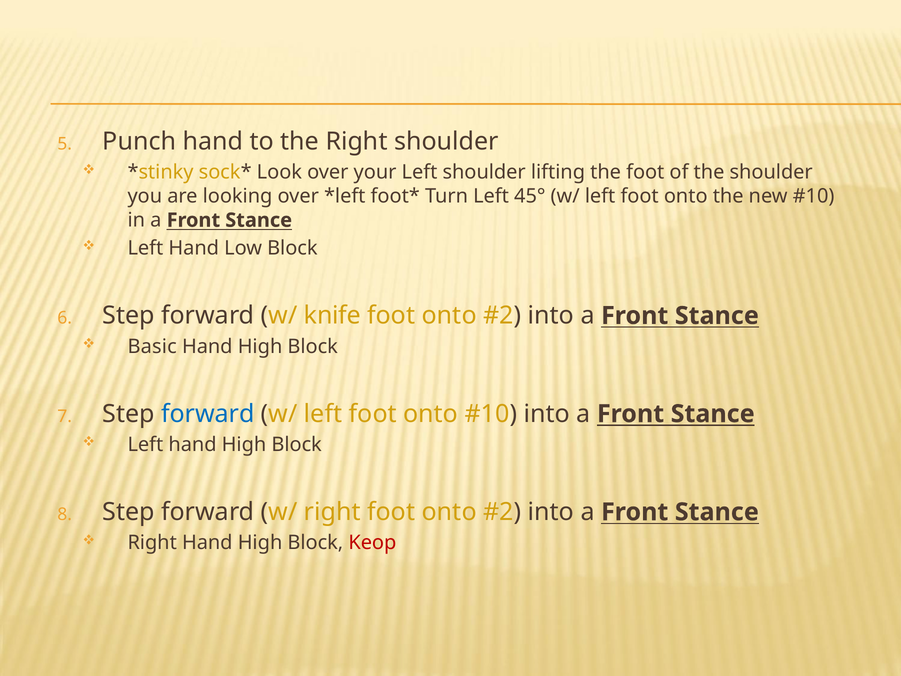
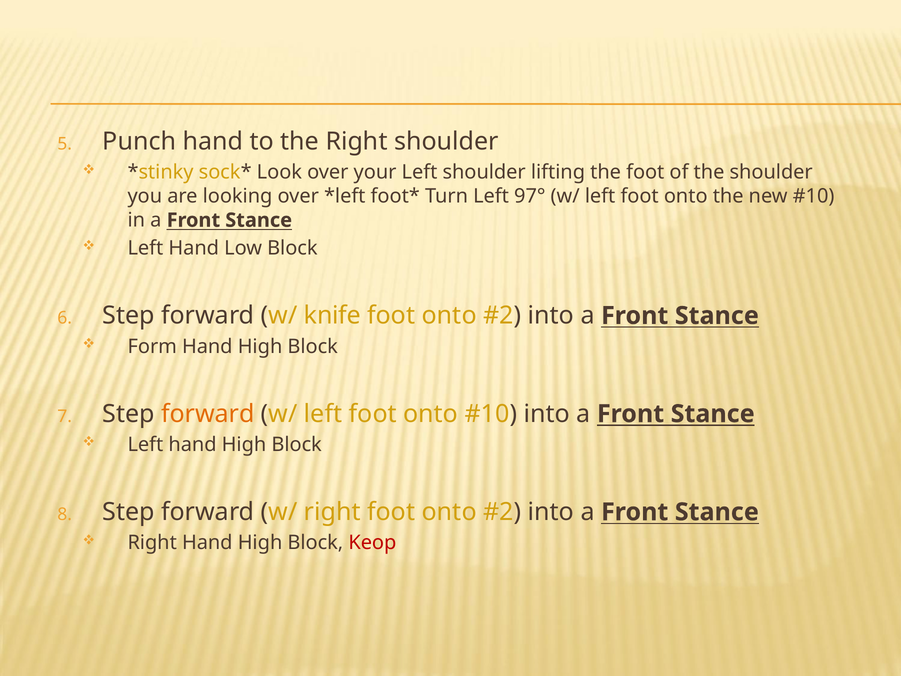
45°: 45° -> 97° (530, 196)
Basic: Basic -> Form (152, 346)
forward colour: blue -> orange (208, 414)
